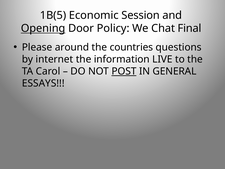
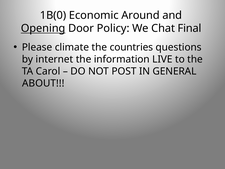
1B(5: 1B(5 -> 1B(0 (53, 15)
Session: Session -> Around (141, 15)
around: around -> climate (72, 47)
POST underline: present -> none (124, 71)
ESSAYS: ESSAYS -> ABOUT (43, 83)
